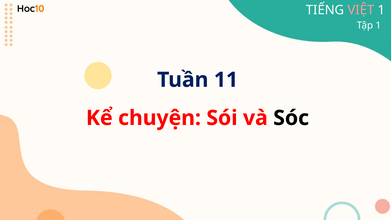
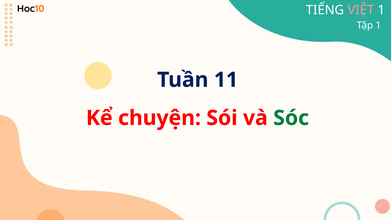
Sóc colour: black -> green (291, 118)
